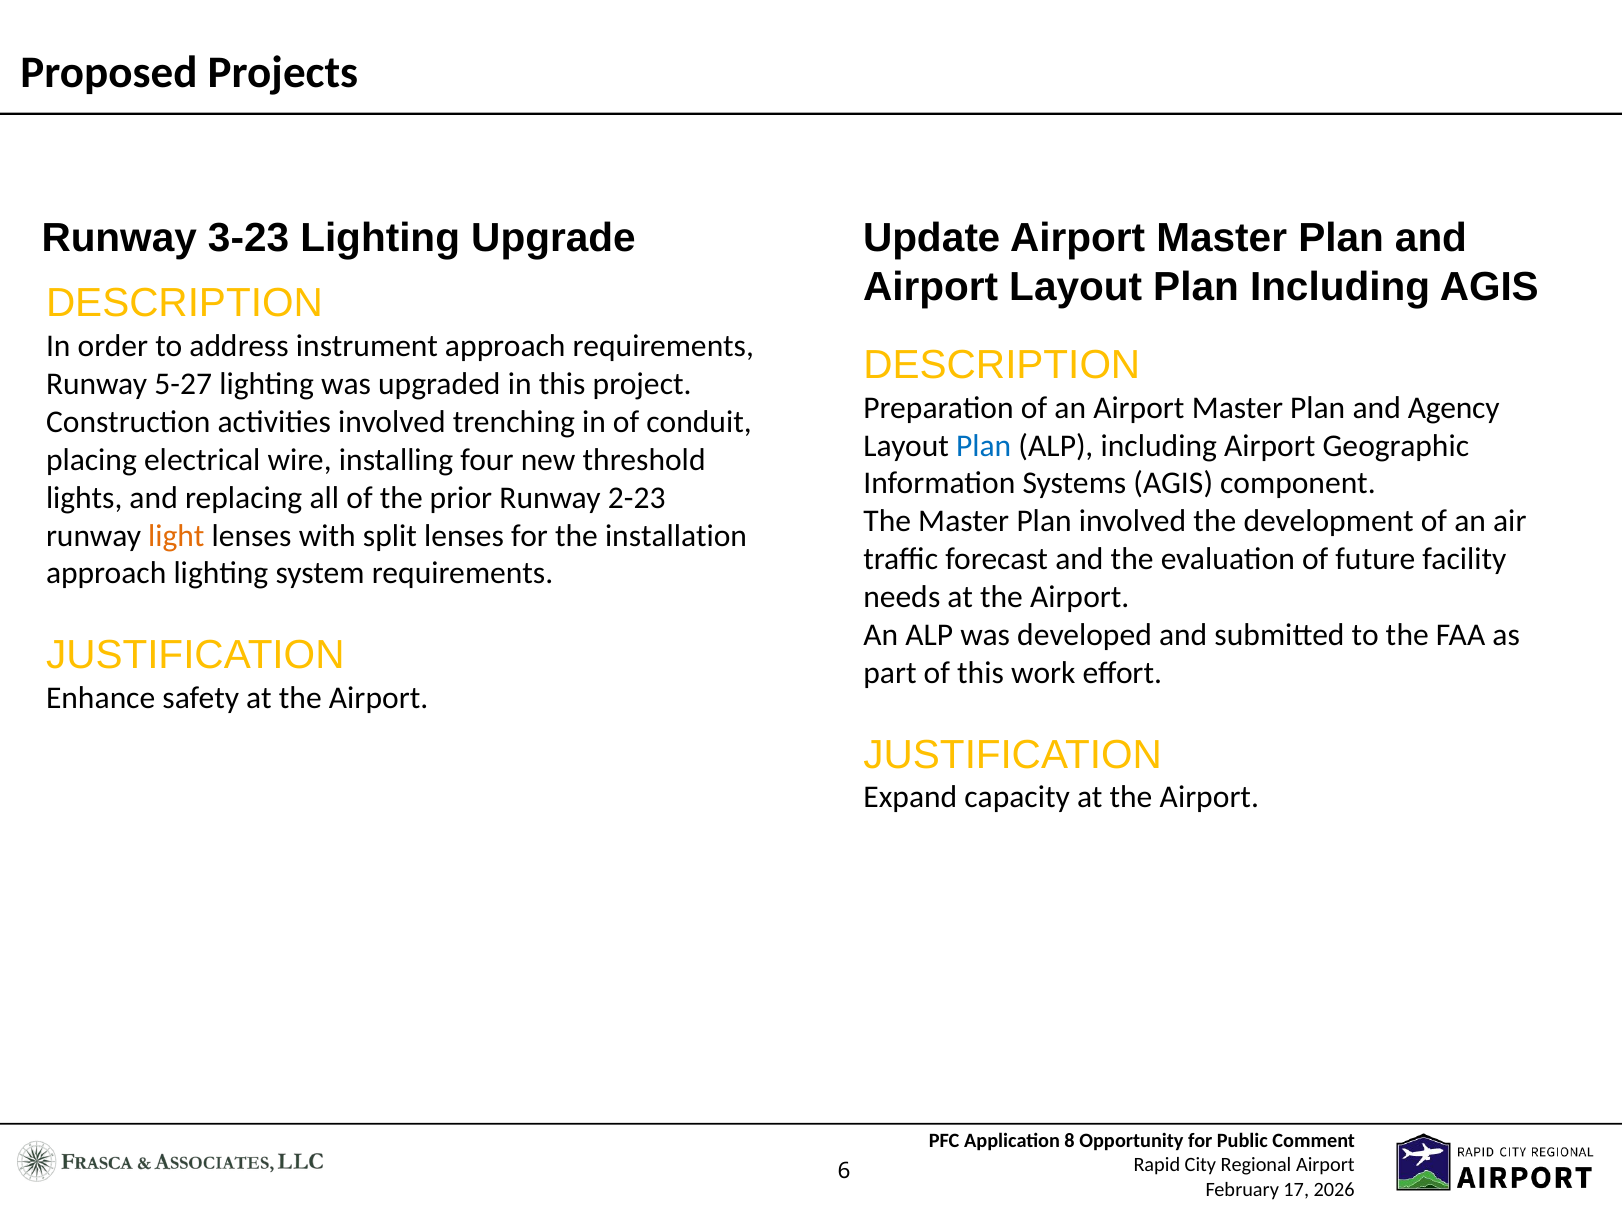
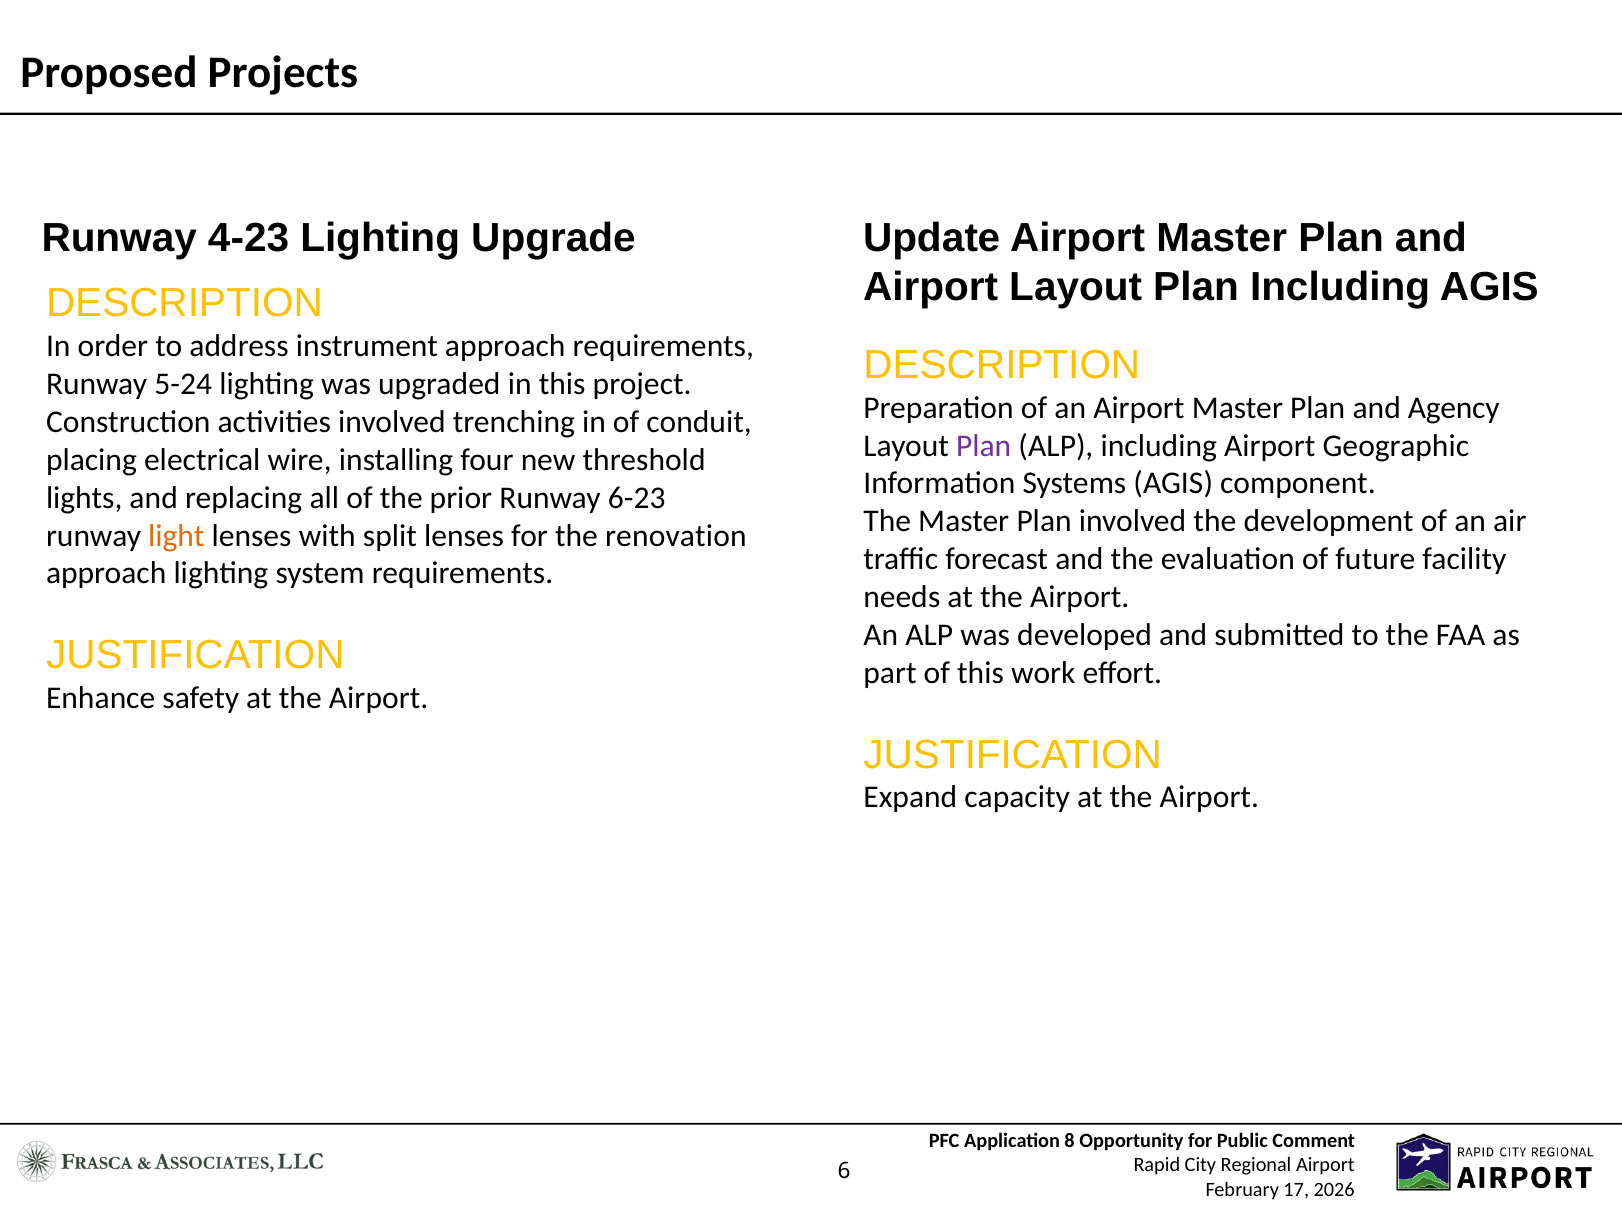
3-23: 3-23 -> 4-23 (249, 238)
5-27: 5-27 -> 5-24 (183, 384)
Plan colour: blue -> purple (984, 445)
2-23: 2-23 -> 6-23 (637, 498)
installation: installation -> renovation (676, 535)
